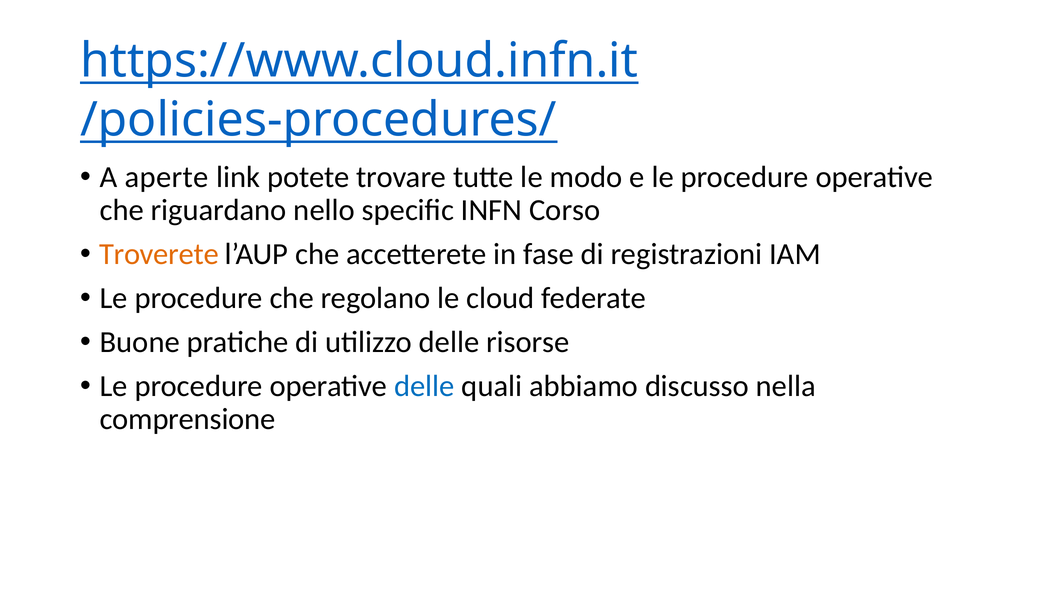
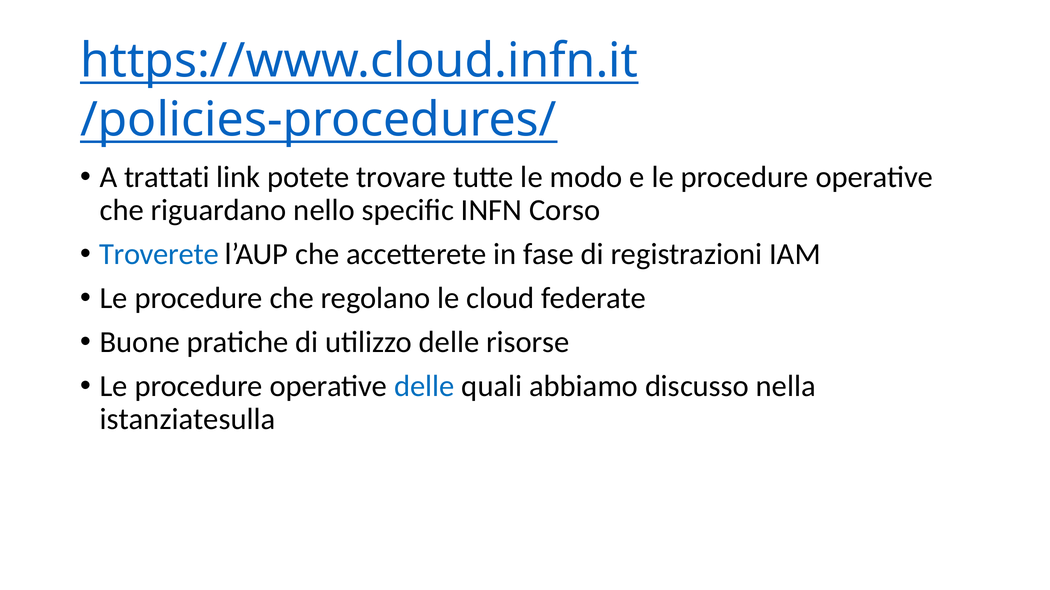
aperte: aperte -> trattati (167, 178)
Troverete colour: orange -> blue (159, 255)
comprensione: comprensione -> istanziatesulla (187, 420)
